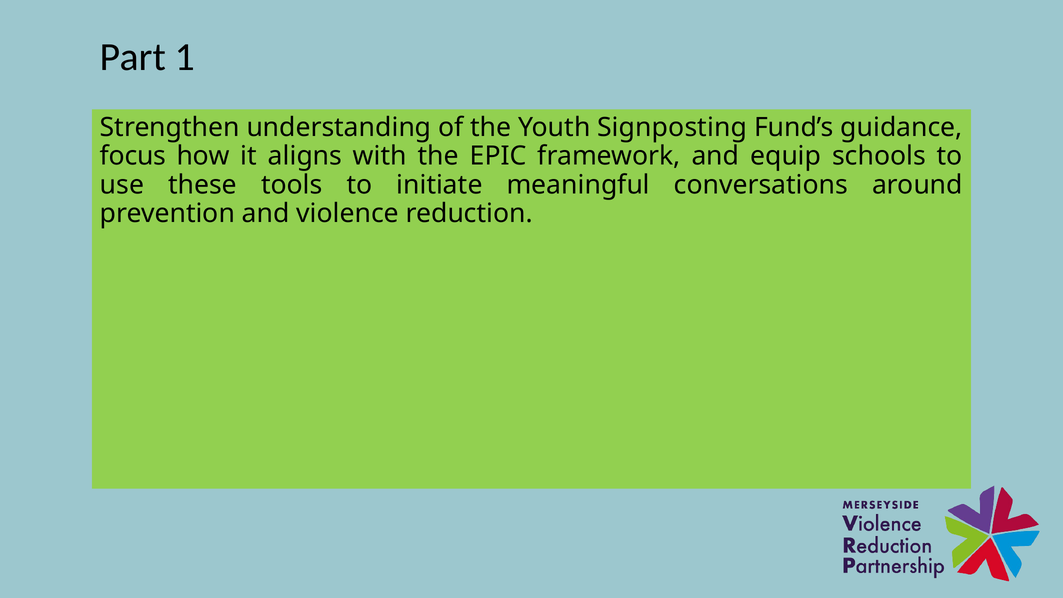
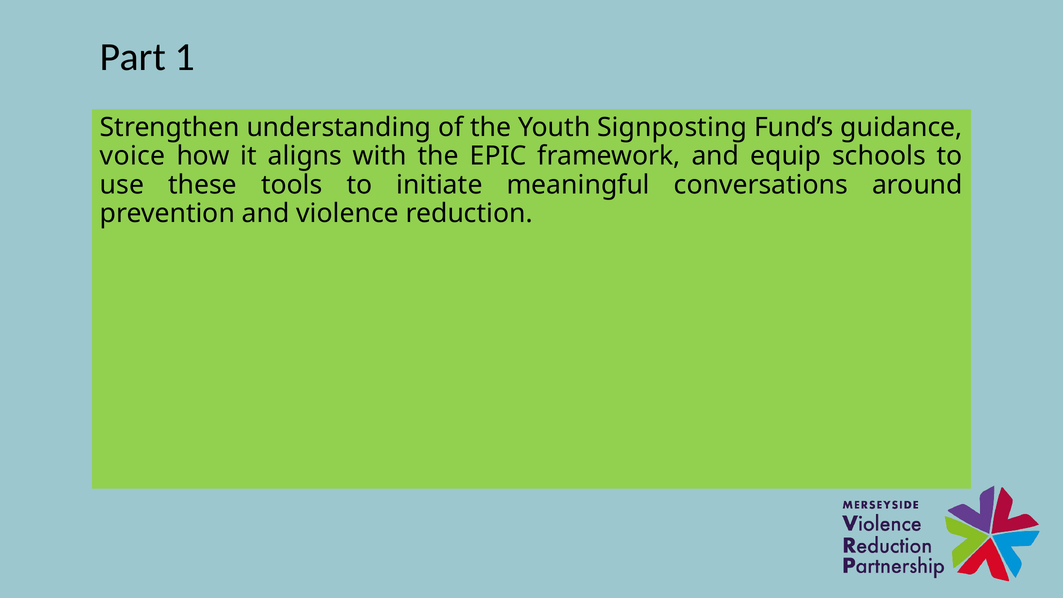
focus: focus -> voice (133, 156)
